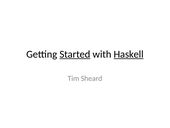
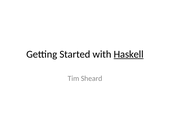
Started underline: present -> none (75, 54)
